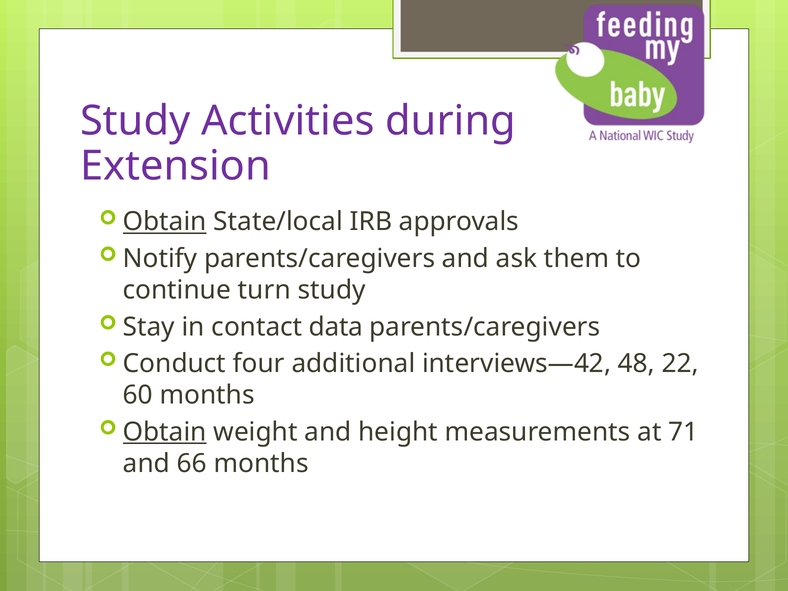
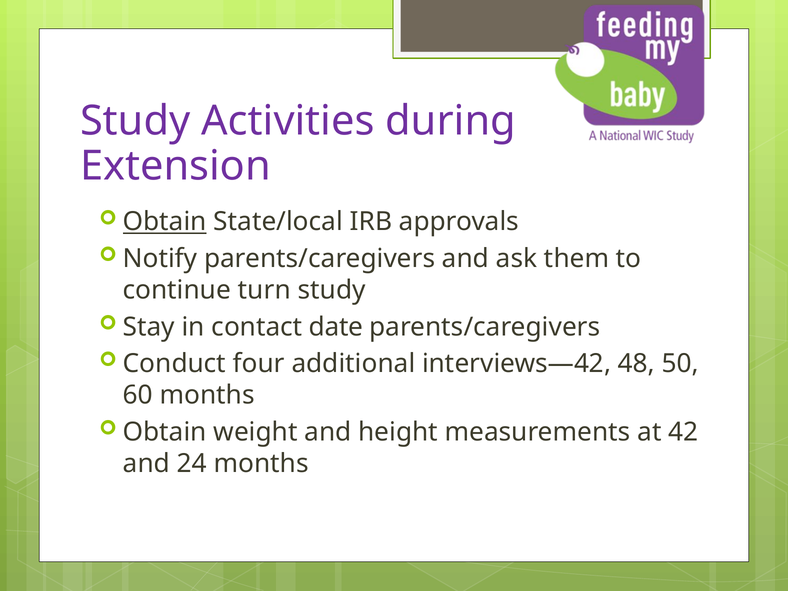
data: data -> date (336, 327)
22: 22 -> 50 (680, 364)
Obtain underline: present -> none (165, 432)
71: 71 -> 42 (683, 432)
66: 66 -> 24 (192, 463)
